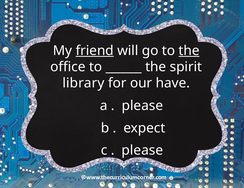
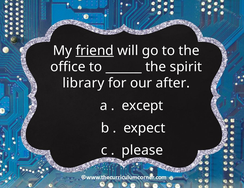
the underline: present -> none (189, 51)
have: have -> after (173, 83)
please: please -> except (142, 106)
